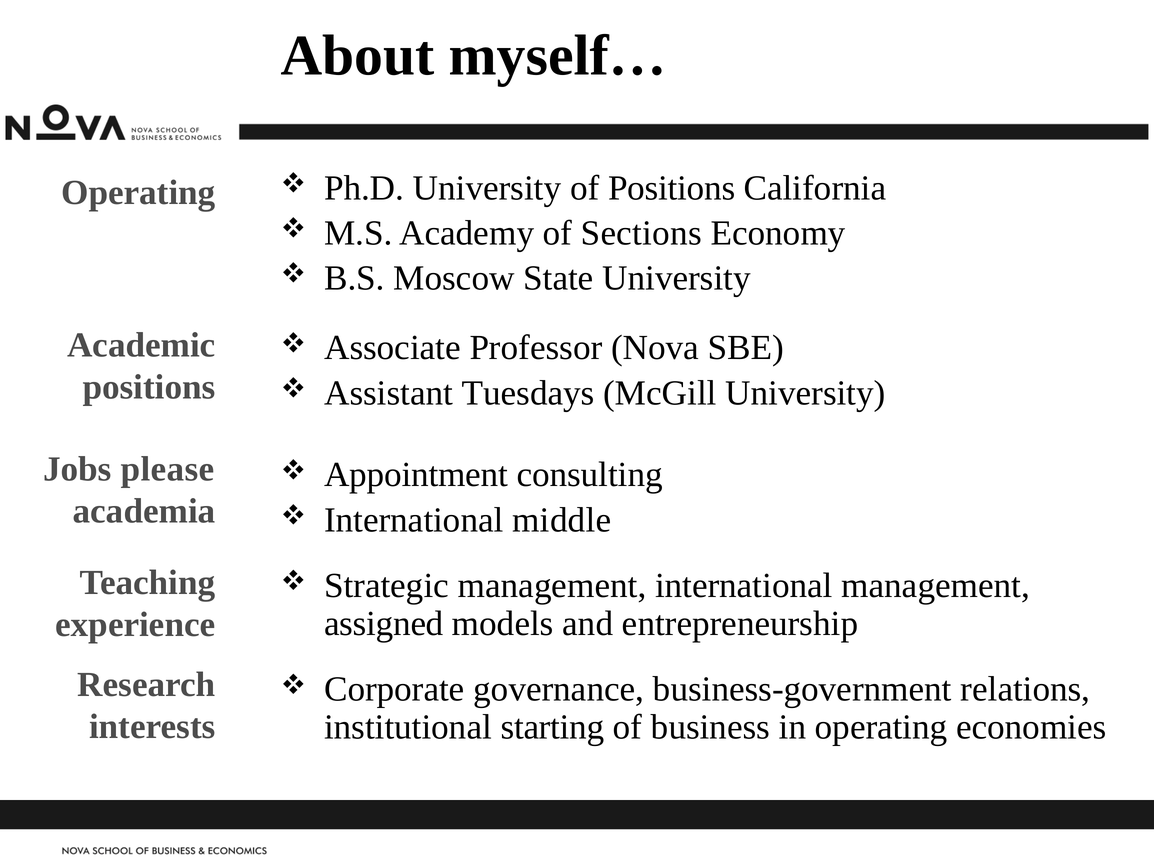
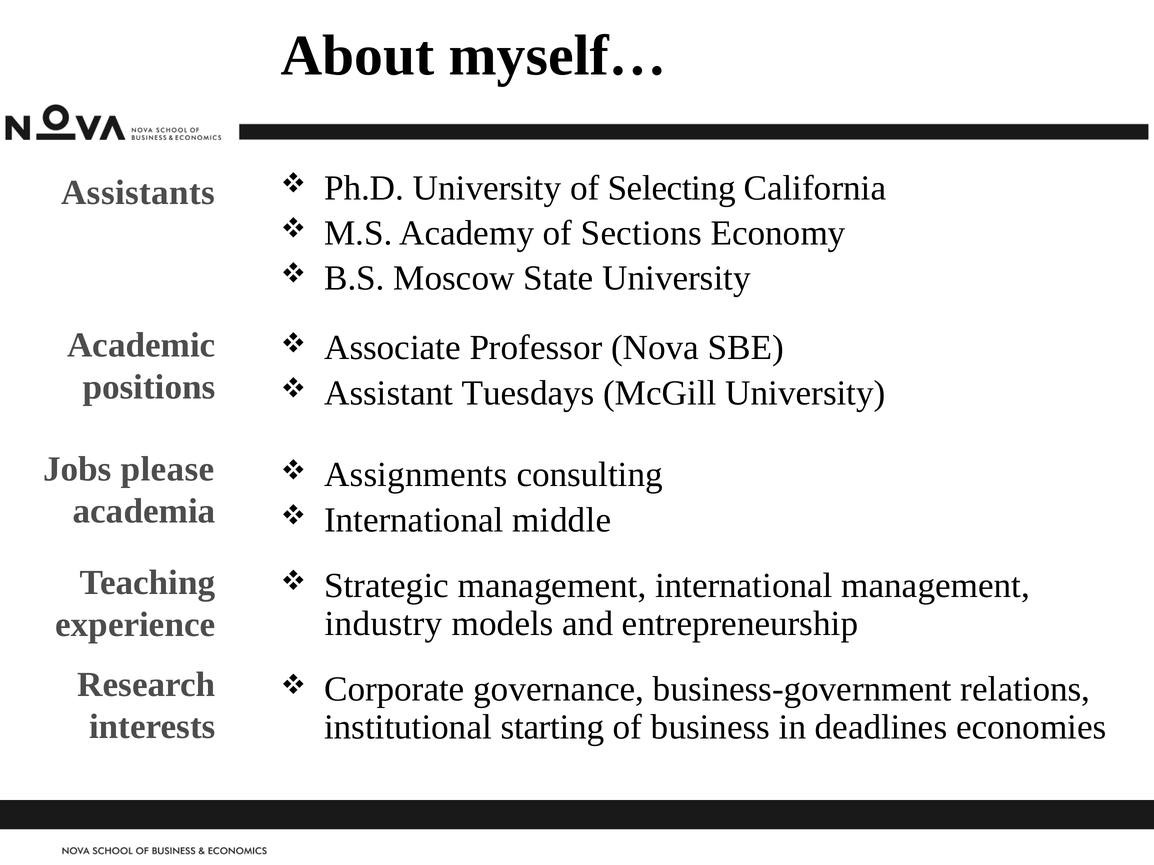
of Positions: Positions -> Selecting (672, 188)
Operating: Operating -> Assistants (138, 193)
Appointment: Appointment -> Assignments (416, 475)
assigned: assigned -> industry (384, 624)
in operating: operating -> deadlines (881, 728)
